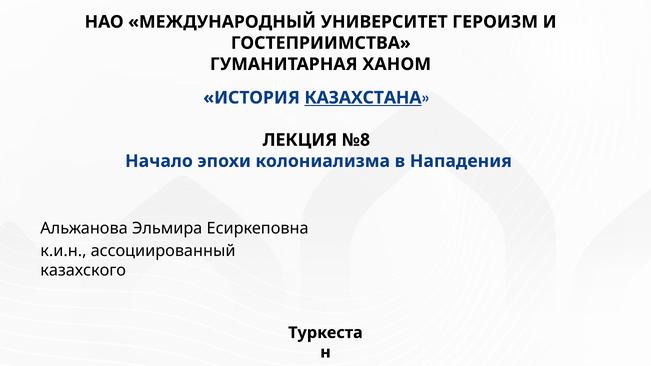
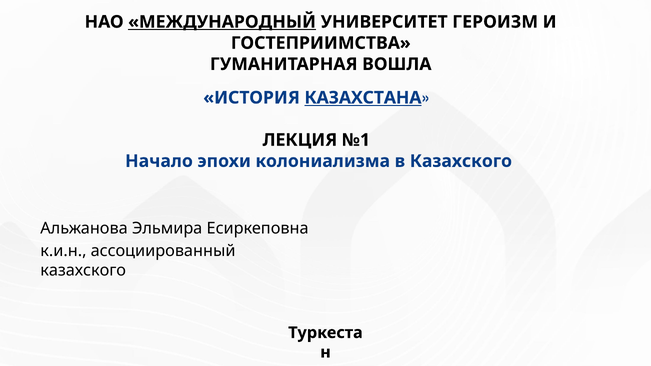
МЕЖДУНАРОДНЫЙ underline: none -> present (222, 22)
ХАНОМ: ХАНОМ -> ВОШЛА (397, 64)
№8: №8 -> №1 (356, 140)
в Нападения: Нападения -> Казахского (461, 161)
